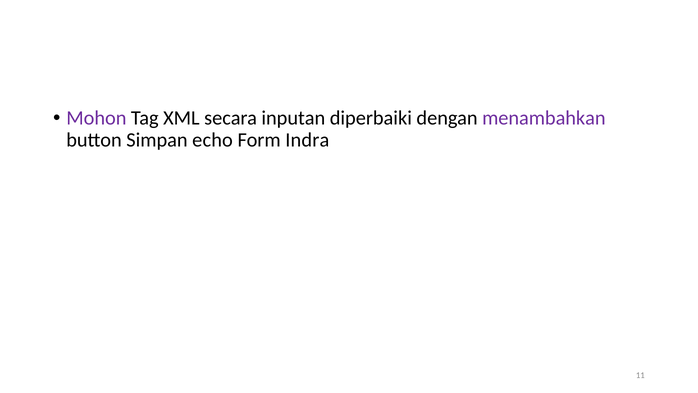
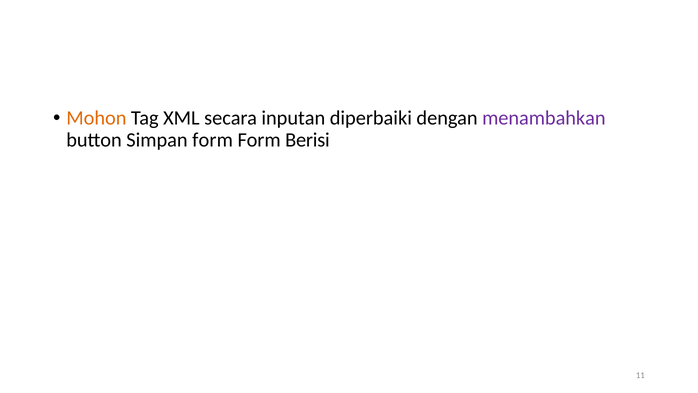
Mohon colour: purple -> orange (96, 118)
Simpan echo: echo -> form (213, 140)
Indra: Indra -> Berisi (307, 140)
